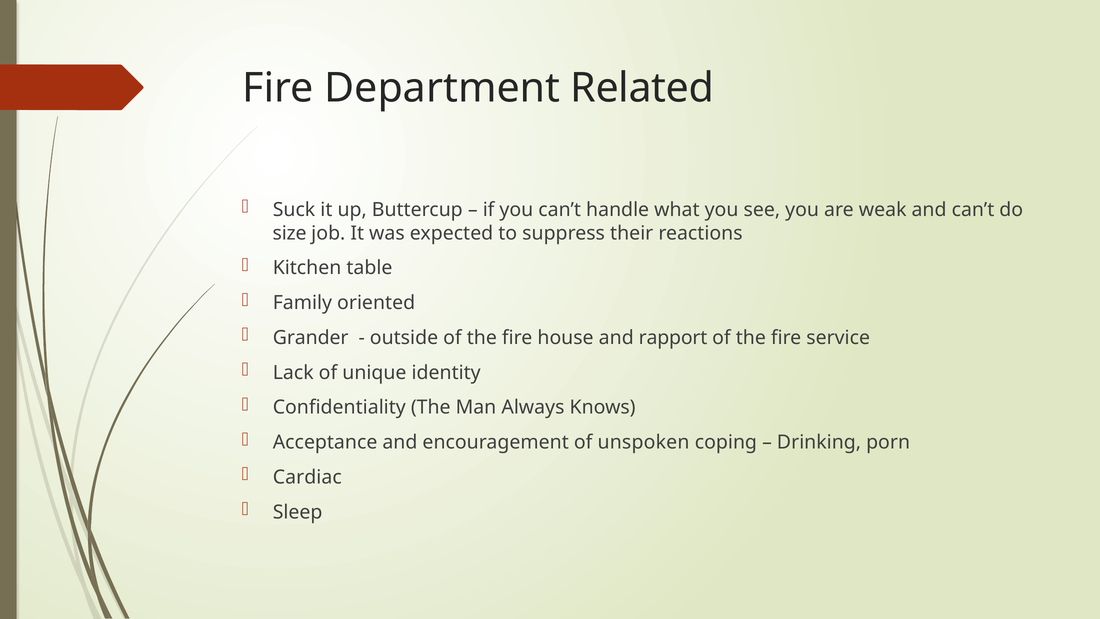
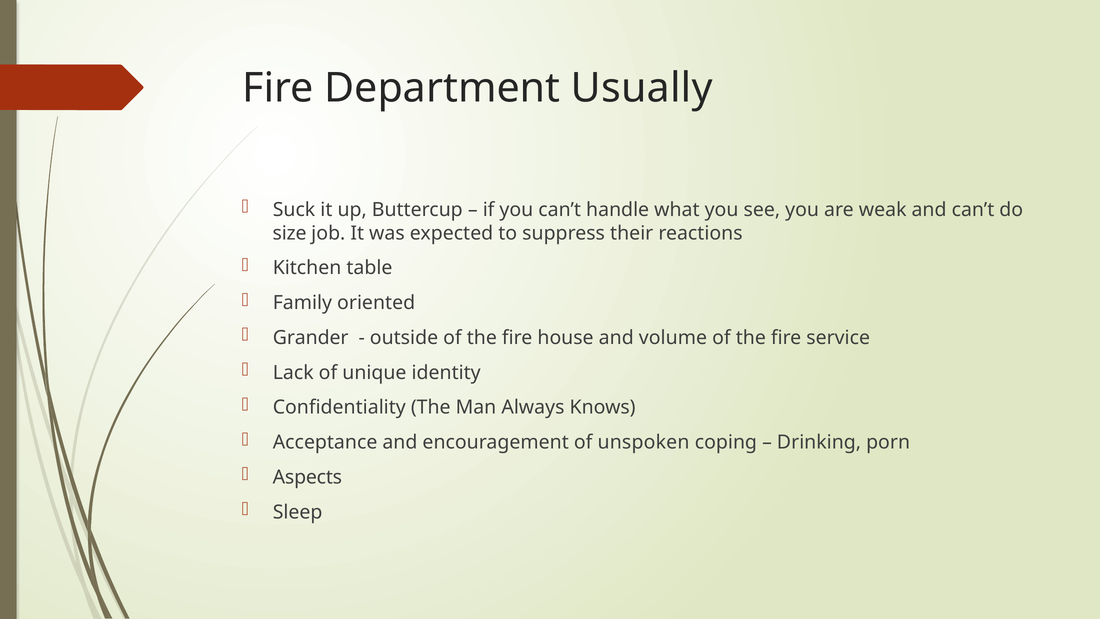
Related: Related -> Usually (642, 88)
rapport: rapport -> volume (673, 338)
Cardiac: Cardiac -> Aspects (307, 477)
